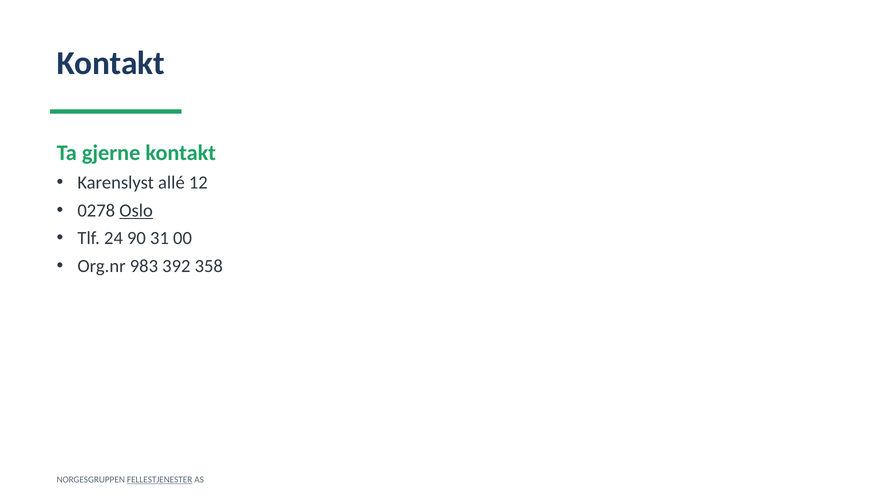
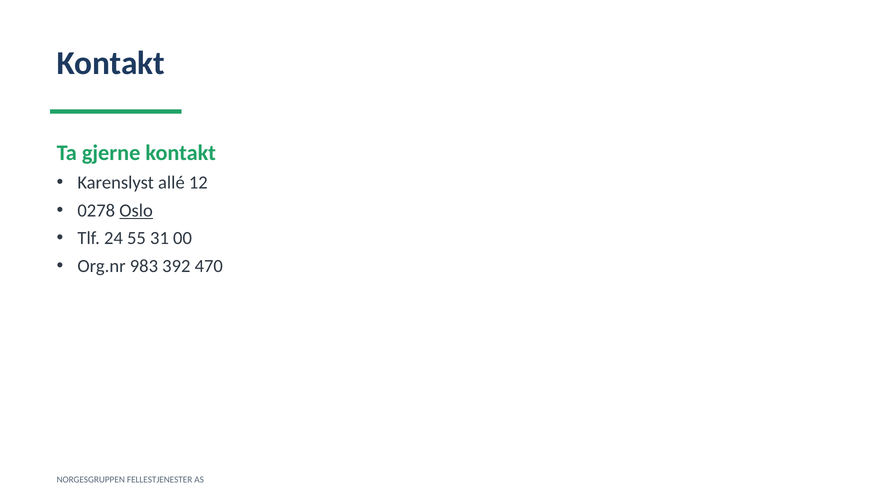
90: 90 -> 55 (136, 239)
358: 358 -> 470 (209, 266)
FELLESTJENESTER underline: present -> none (160, 480)
